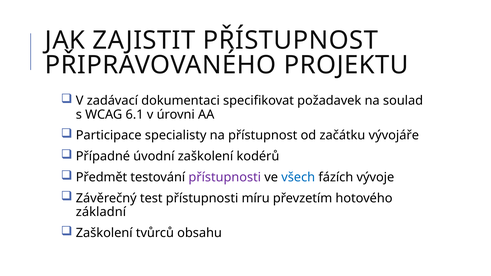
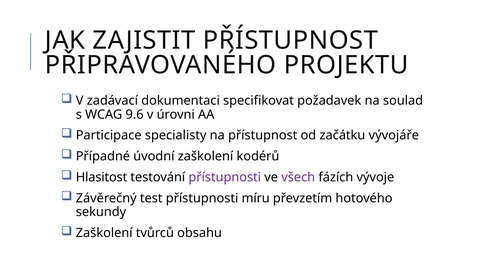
6.1: 6.1 -> 9.6 (135, 115)
Předmět: Předmět -> Hlasitost (102, 177)
všech colour: blue -> purple (298, 177)
základní: základní -> sekundy (101, 212)
